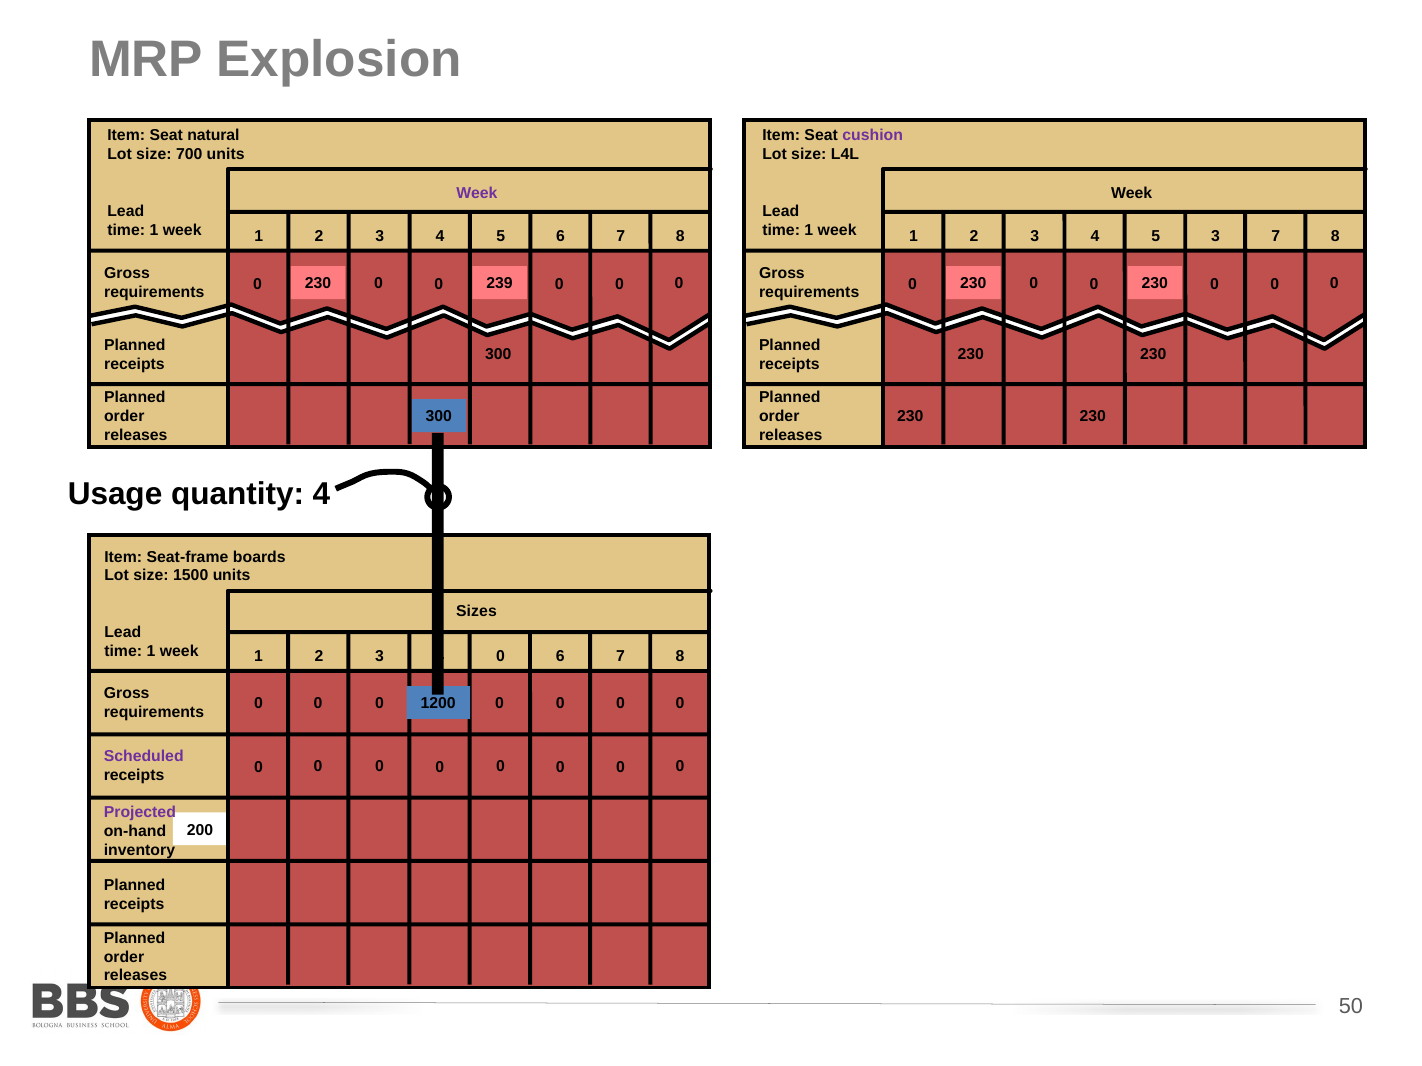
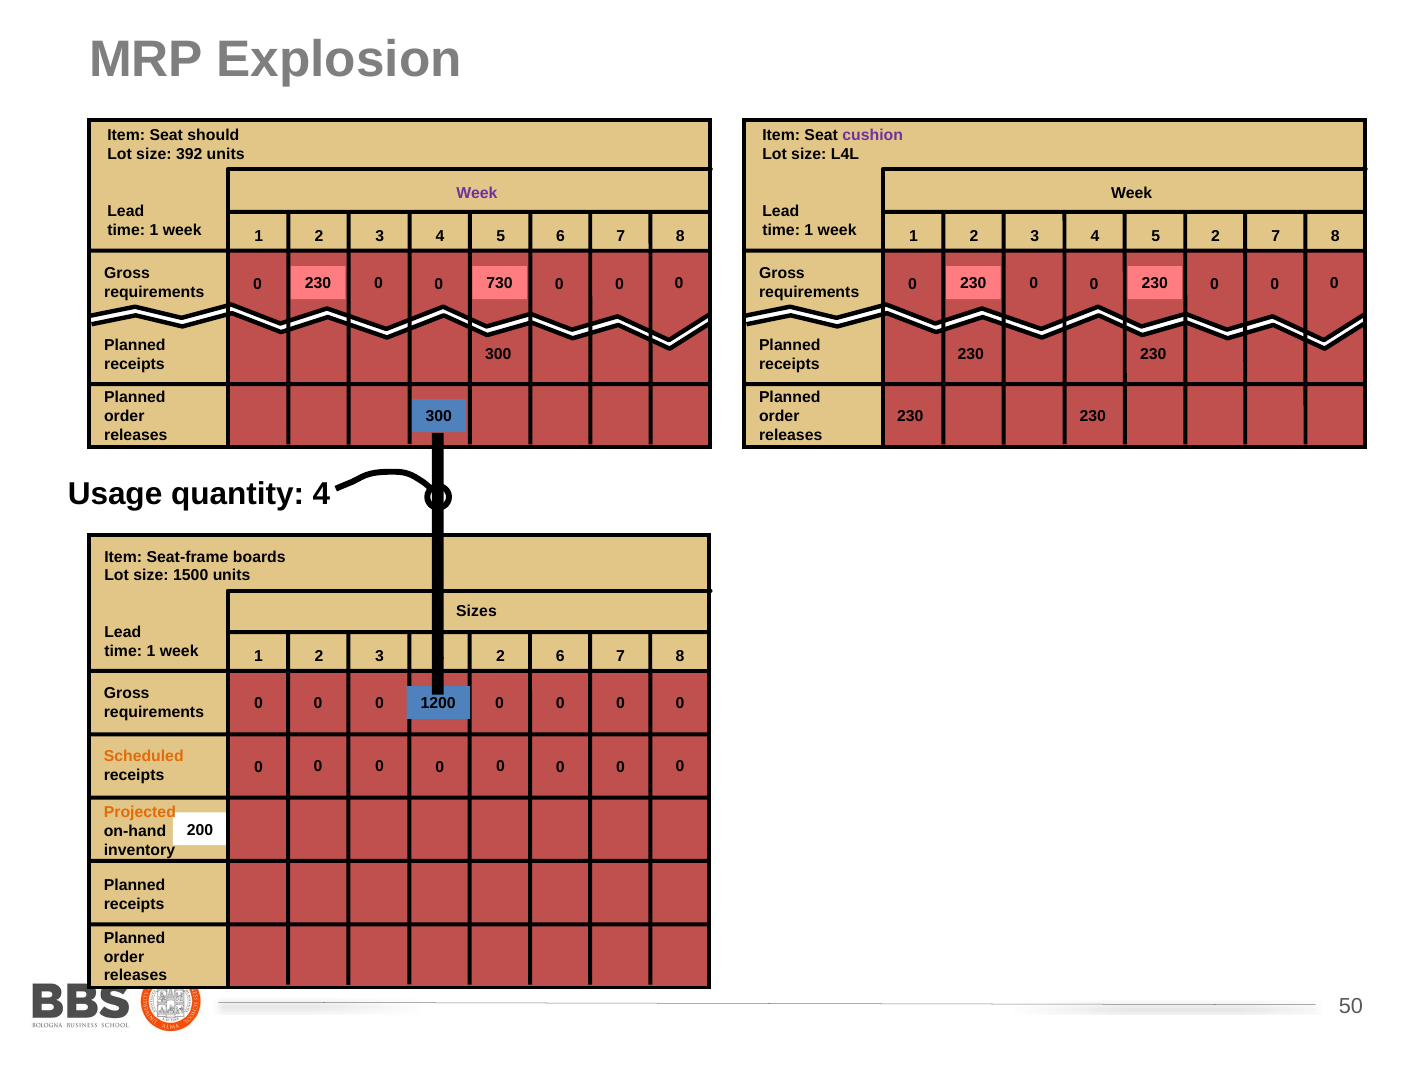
natural: natural -> should (213, 135)
700: 700 -> 392 (189, 154)
5 3: 3 -> 2 (1216, 236)
239: 239 -> 730 (499, 284)
0: 0 -> 2 (501, 656)
Scheduled colour: purple -> orange (144, 756)
Projected colour: purple -> orange (140, 812)
